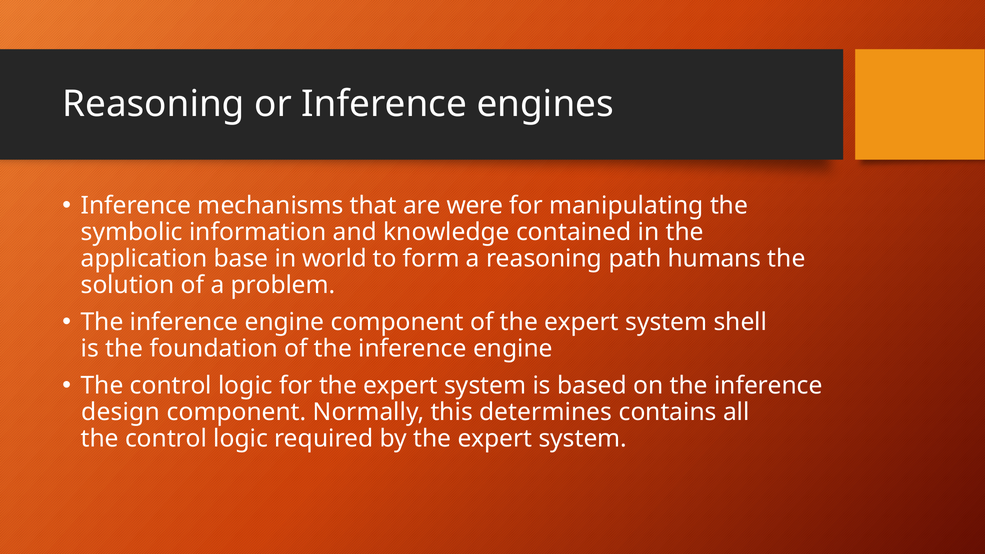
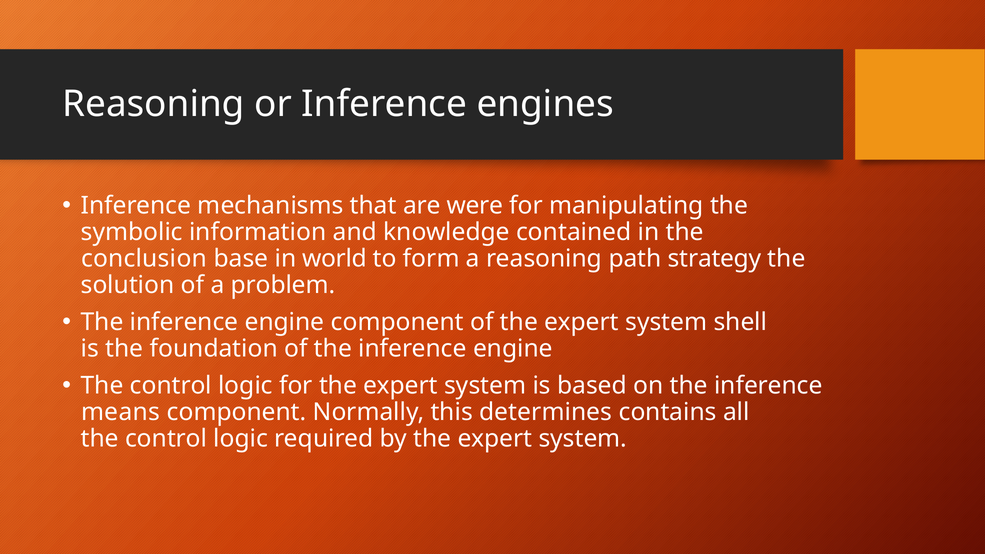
application: application -> conclusion (144, 259)
humans: humans -> strategy (715, 259)
design: design -> means (121, 412)
